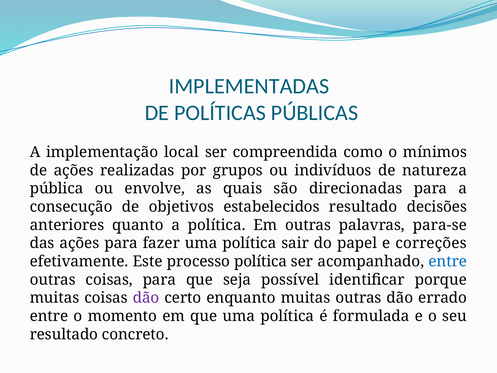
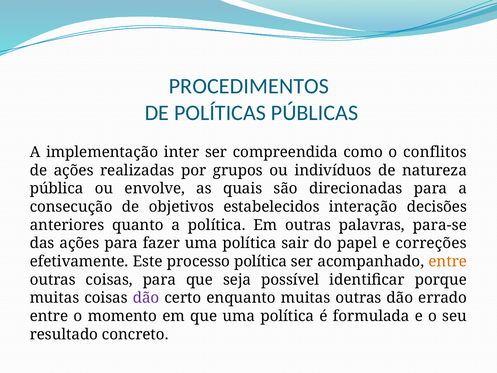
IMPLEMENTADAS: IMPLEMENTADAS -> PROCEDIMENTOS (249, 86)
local: local -> inter (182, 152)
mínimos: mínimos -> conflitos (435, 152)
estabelecidos resultado: resultado -> interação (363, 207)
entre colour: blue -> orange (448, 261)
